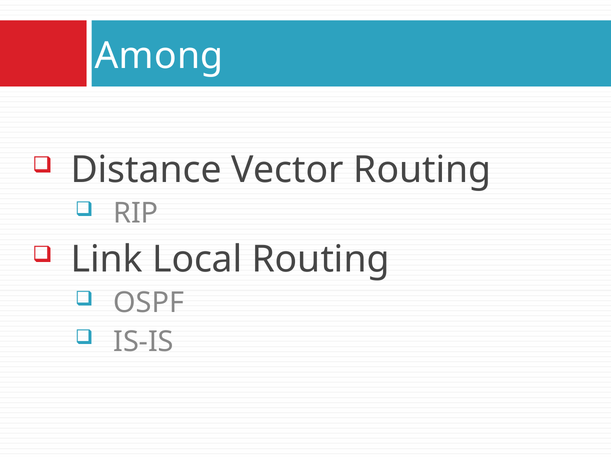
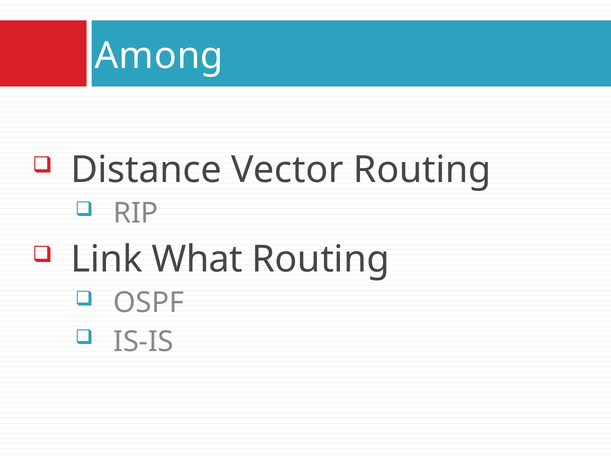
Local: Local -> What (197, 260)
